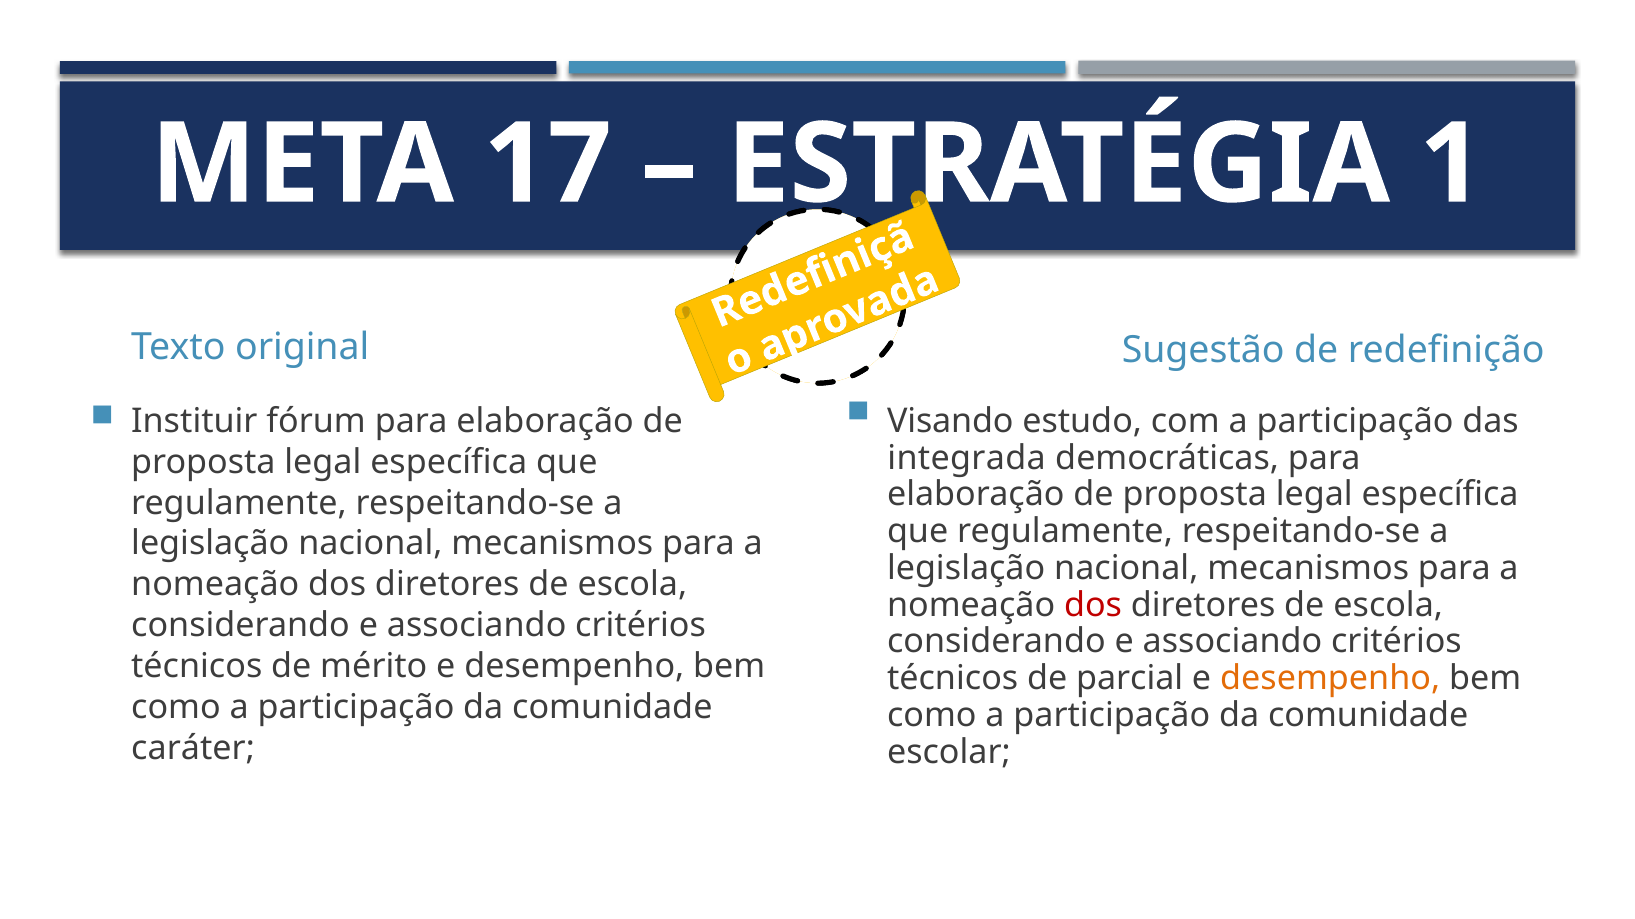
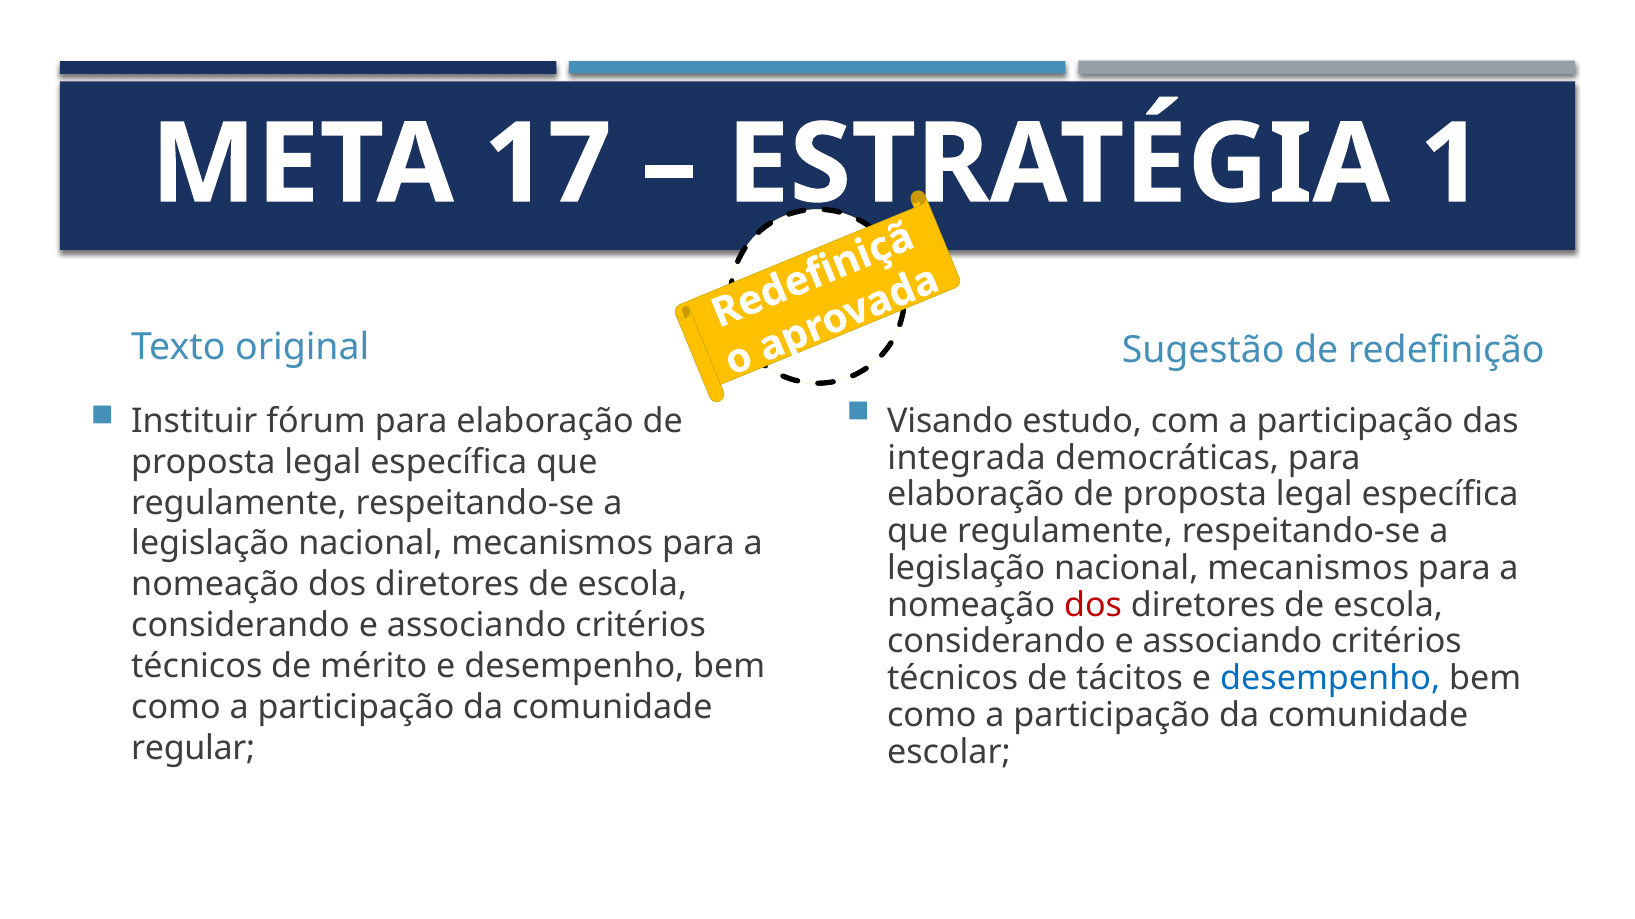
parcial: parcial -> tácitos (1130, 679)
desempenho colour: orange -> blue (1330, 679)
caráter: caráter -> regular (193, 748)
